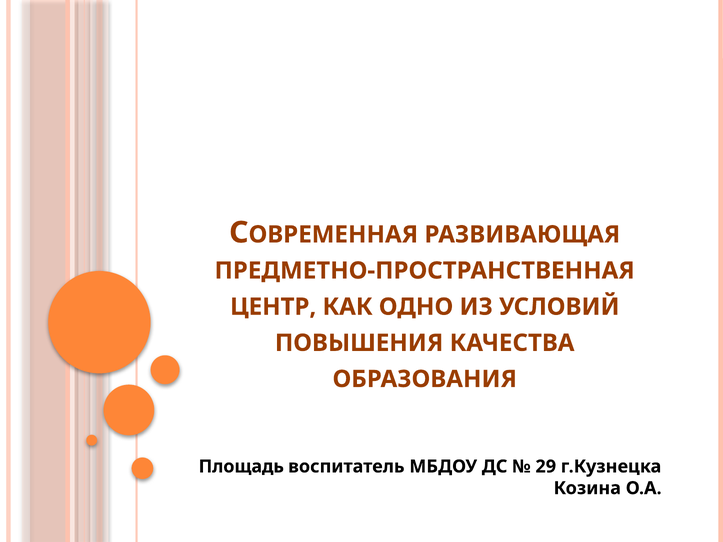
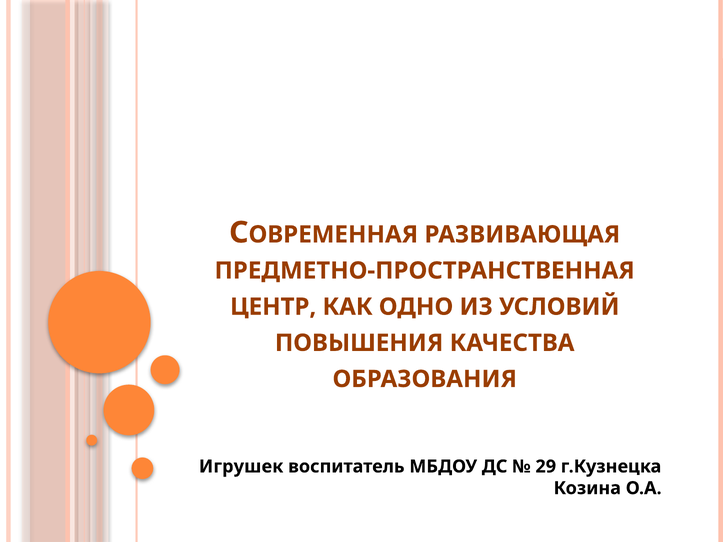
Площадь: Площадь -> Игрушек (241, 467)
